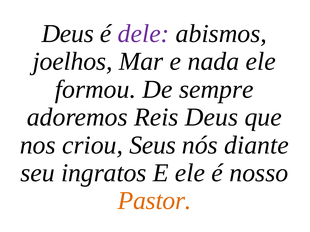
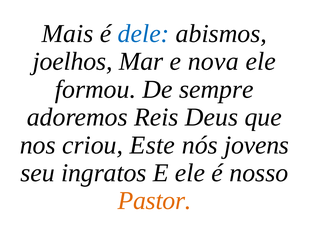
Deus: Deus -> Mais (68, 34)
dele colour: purple -> blue (144, 34)
nada: nada -> nova (213, 62)
Seus: Seus -> Este (152, 145)
diante: diante -> jovens (257, 145)
